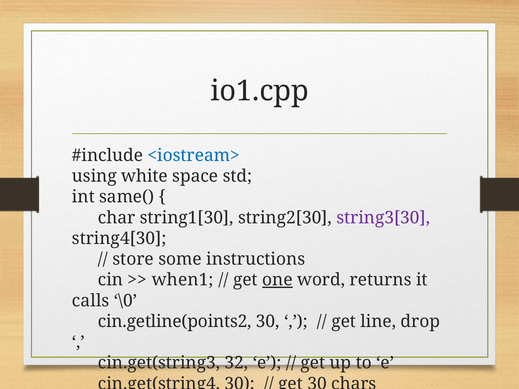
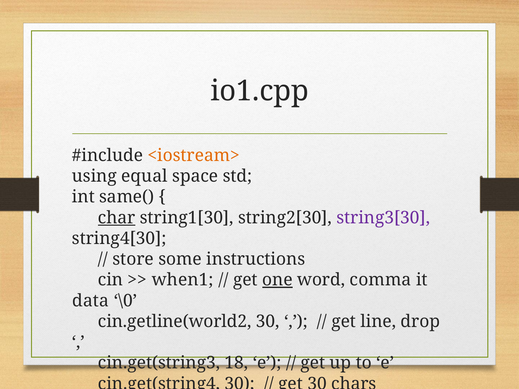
<iostream> colour: blue -> orange (194, 156)
white: white -> equal (144, 176)
char underline: none -> present (117, 218)
returns: returns -> comma (380, 280)
calls: calls -> data (91, 301)
cin.getline(points2: cin.getline(points2 -> cin.getline(world2 (175, 322)
32: 32 -> 18 (236, 363)
